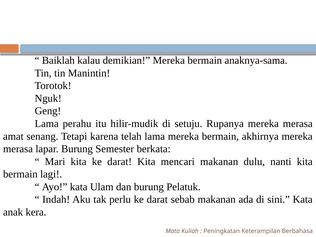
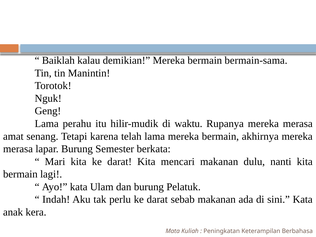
anaknya-sama: anaknya-sama -> bermain-sama (256, 60)
setuju: setuju -> waktu (189, 124)
